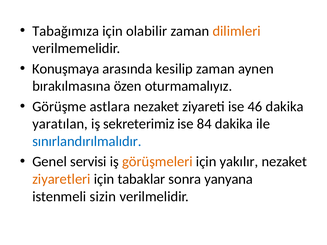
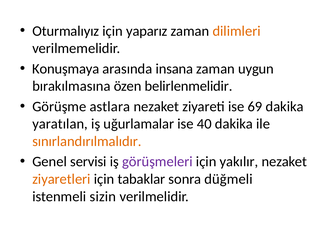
Tabağımıza: Tabağımıza -> Oturmalıyız (66, 31)
olabilir: olabilir -> yaparız (147, 31)
kesilip: kesilip -> insana (174, 69)
aynen: aynen -> uygun (256, 69)
oturmamalıyız: oturmamalıyız -> belirlenmelidir (189, 86)
46: 46 -> 69 (255, 107)
sekreterimiz: sekreterimiz -> uğurlamalar (139, 124)
84: 84 -> 40 (204, 124)
sınırlandırılmalıdır colour: blue -> orange (87, 141)
görüşmeleri colour: orange -> purple (157, 162)
yanyana: yanyana -> düğmeli (229, 179)
